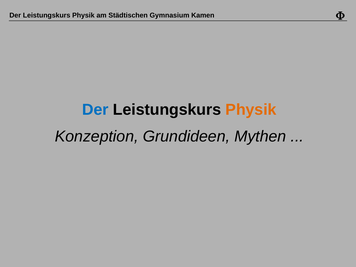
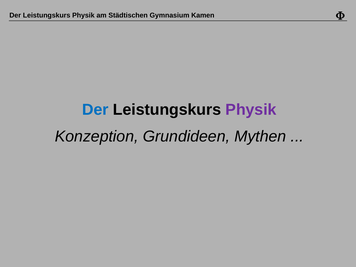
Physik colour: orange -> purple (251, 110)
